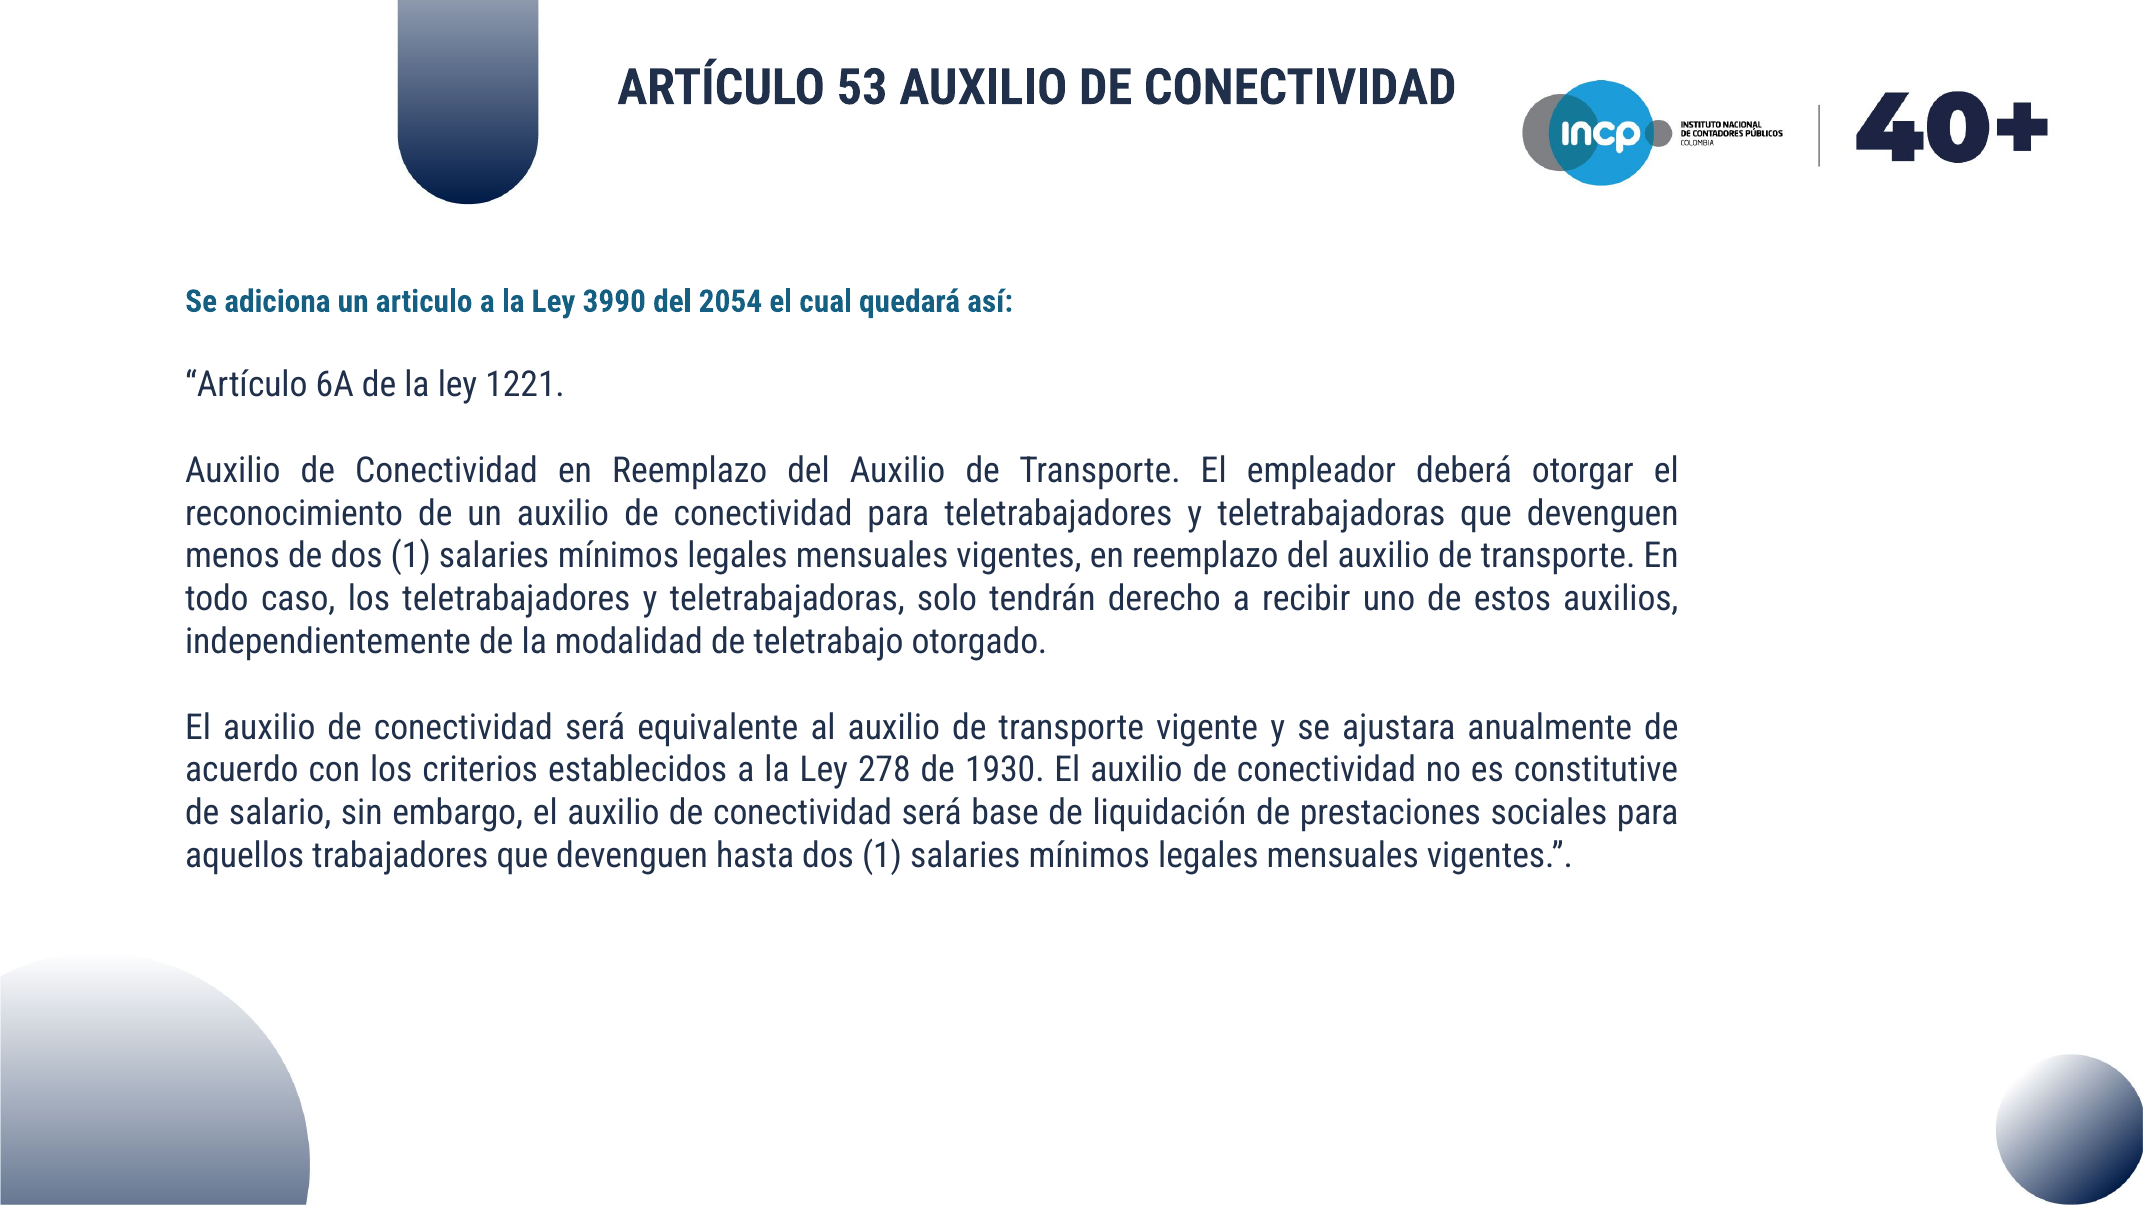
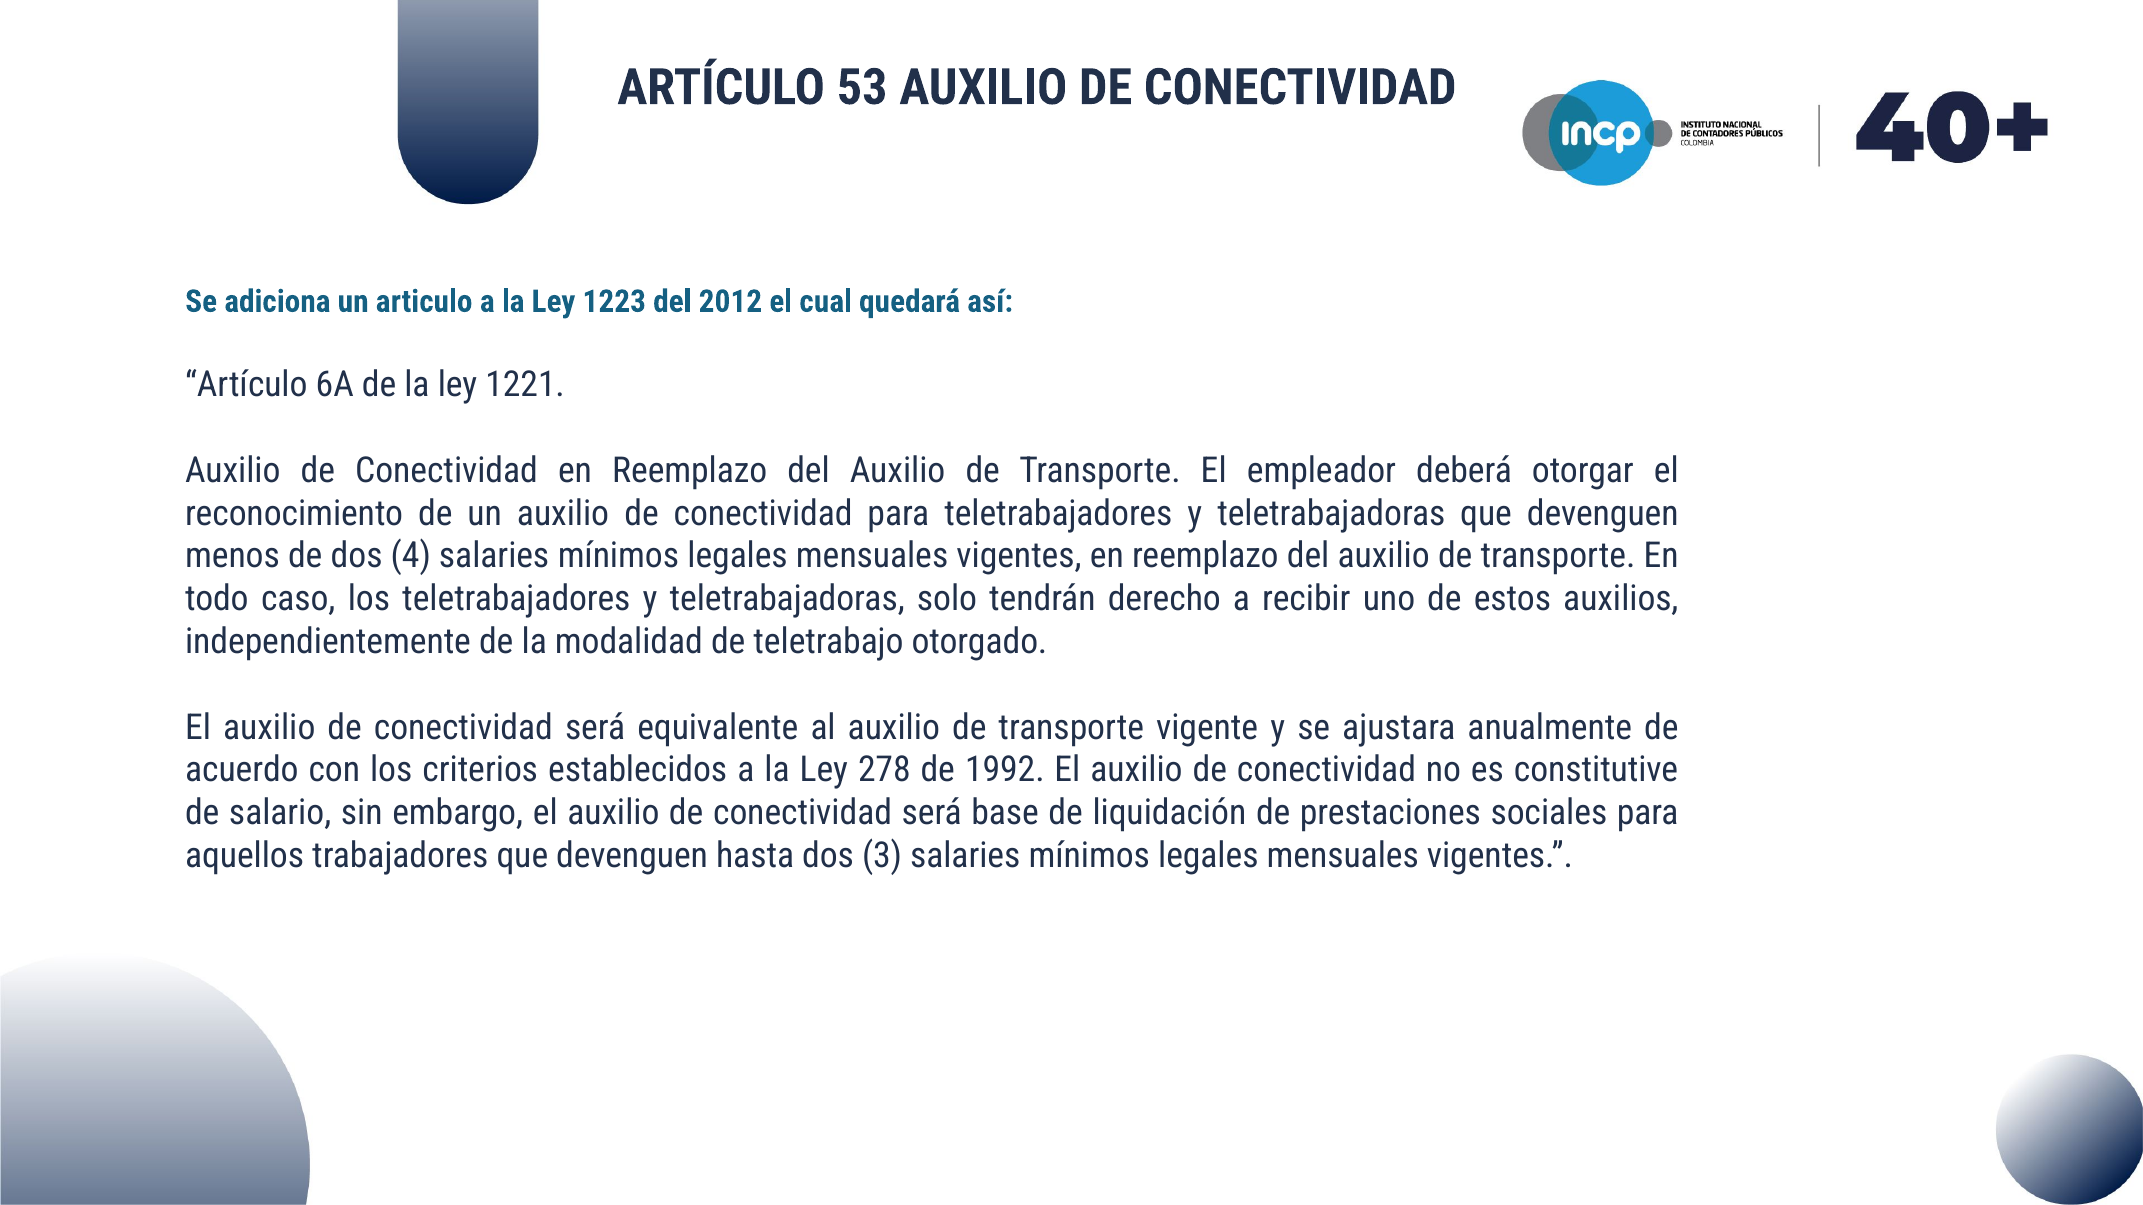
3990: 3990 -> 1223 (614, 302)
2054: 2054 -> 2012 (730, 302)
de dos 1: 1 -> 4 (411, 556)
1930: 1930 -> 1992 (1005, 770)
hasta dos 1: 1 -> 3 (882, 856)
